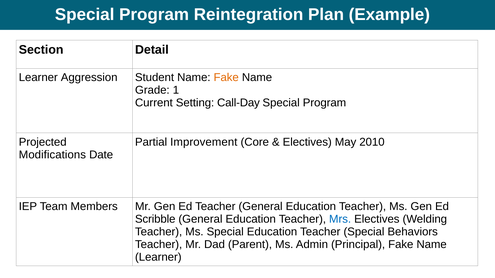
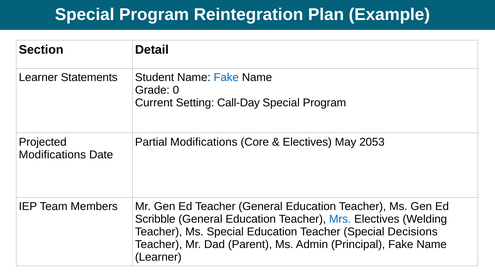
Aggression: Aggression -> Statements (89, 78)
Fake colour: orange -> blue (226, 78)
1: 1 -> 0 (176, 90)
Partial Improvement: Improvement -> Modifications (204, 142)
2010: 2010 -> 2053 (372, 142)
Behaviors: Behaviors -> Decisions (413, 232)
